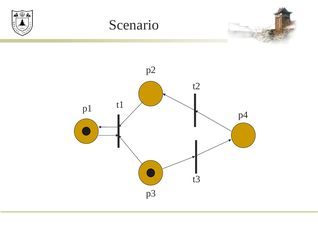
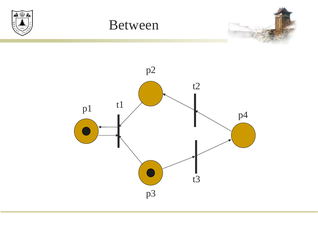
Scenario: Scenario -> Between (134, 25)
